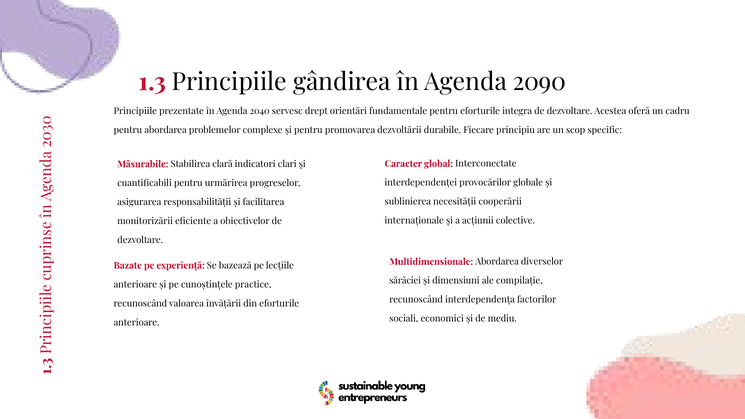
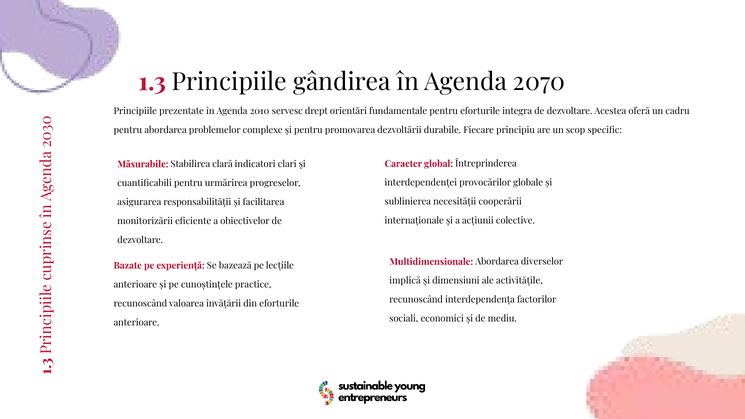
2090: 2090 -> 2070 (539, 82)
2040: 2040 -> 2010 (260, 111)
Interconectate: Interconectate -> Întreprinderea (486, 164)
sărăciei: sărăciei -> implică (405, 281)
compilație: compilație -> activitățile (519, 281)
